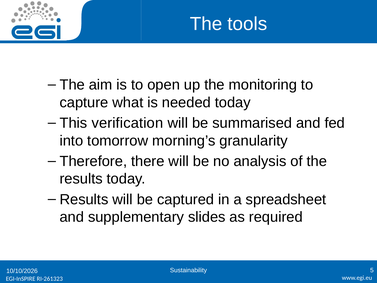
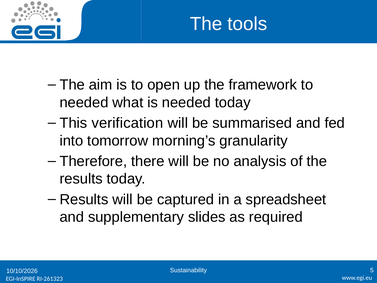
monitoring: monitoring -> framework (263, 85)
capture: capture -> needed (84, 102)
